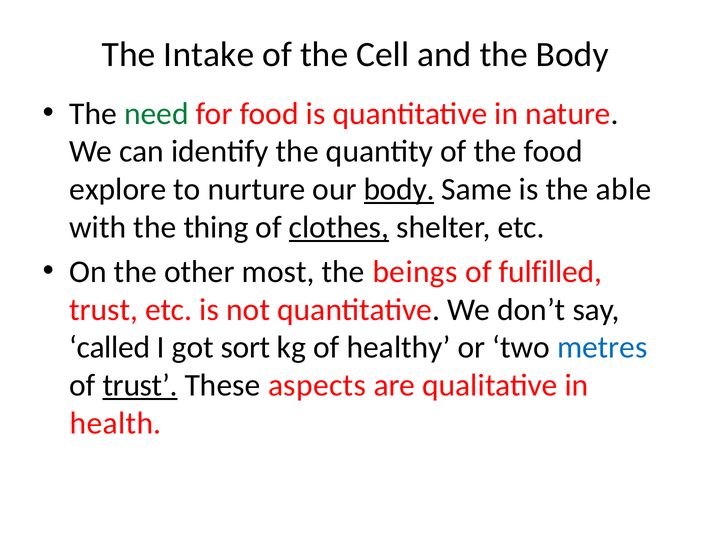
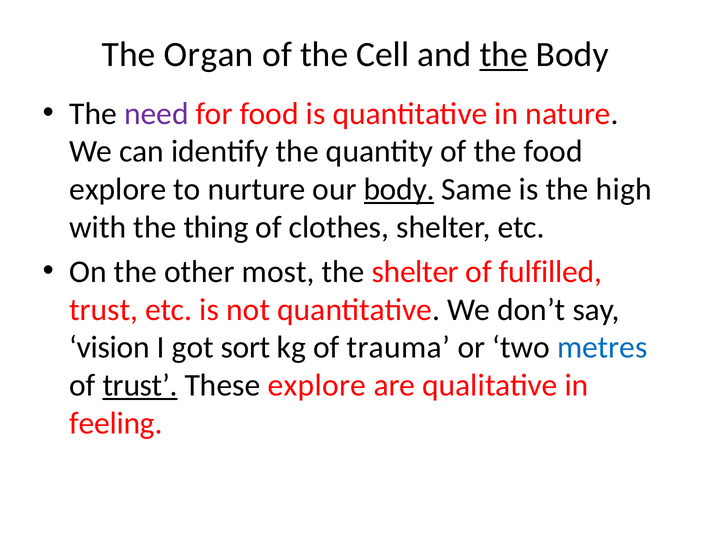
Intake: Intake -> Organ (209, 55)
the underline: none -> present (504, 55)
need colour: green -> purple (156, 114)
able: able -> high (624, 190)
clothes underline: present -> none (339, 228)
the beings: beings -> shelter (415, 272)
called: called -> vision (110, 348)
healthy: healthy -> trauma (398, 348)
These aspects: aspects -> explore (317, 386)
health: health -> feeling (116, 424)
